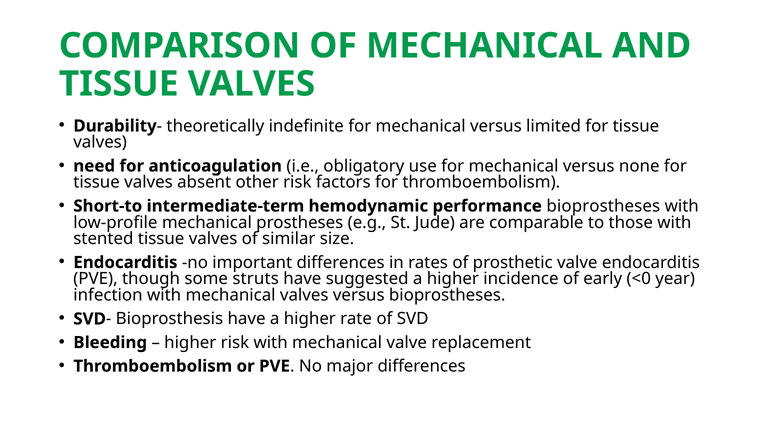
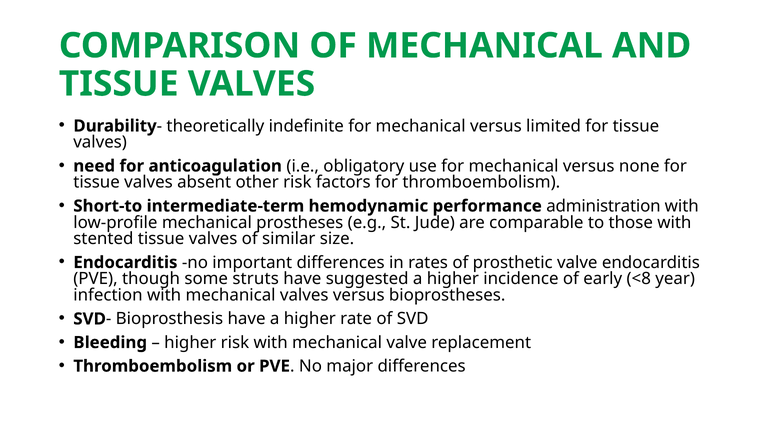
performance bioprostheses: bioprostheses -> administration (603, 206)
<0: <0 -> <8 (639, 279)
